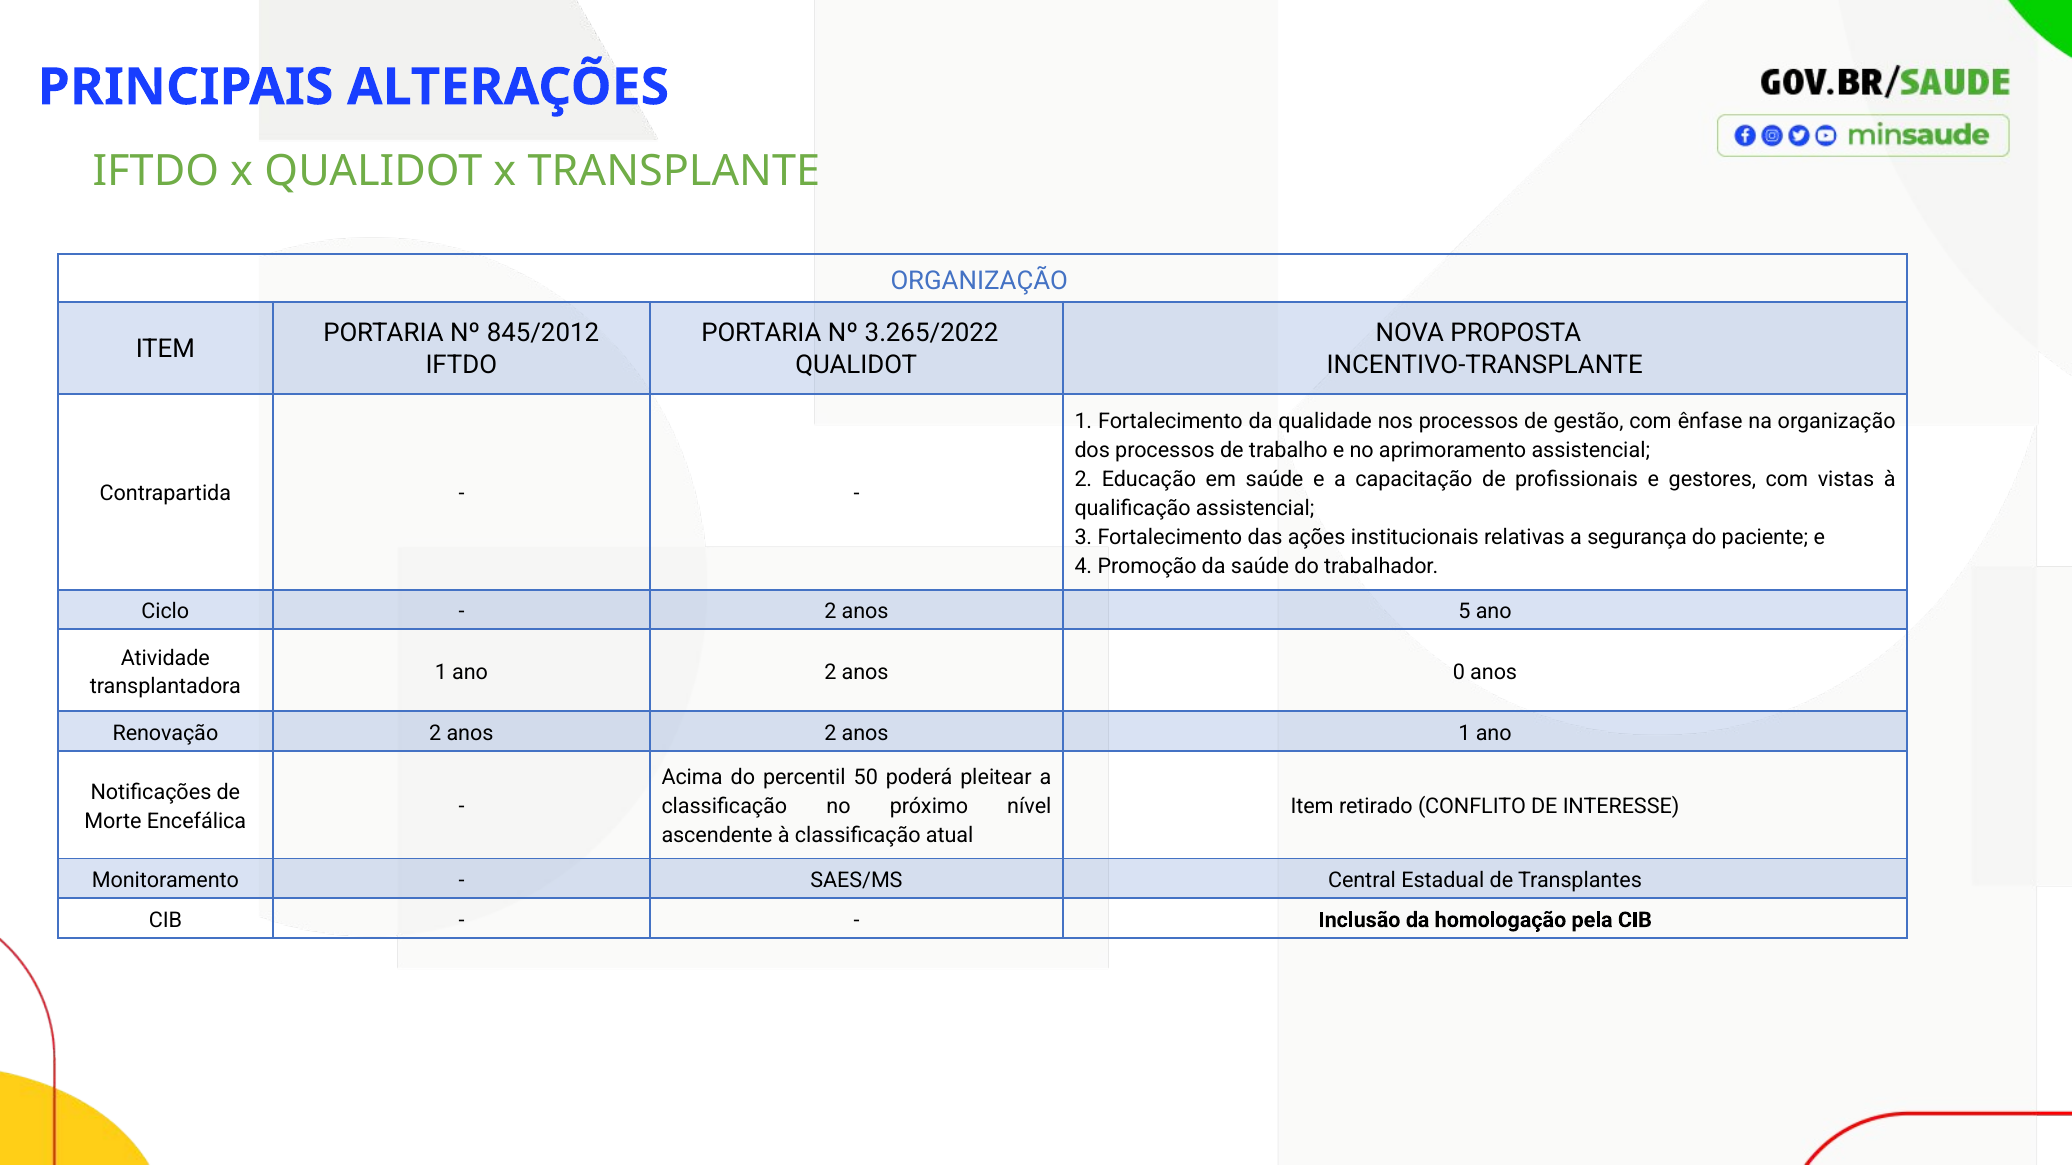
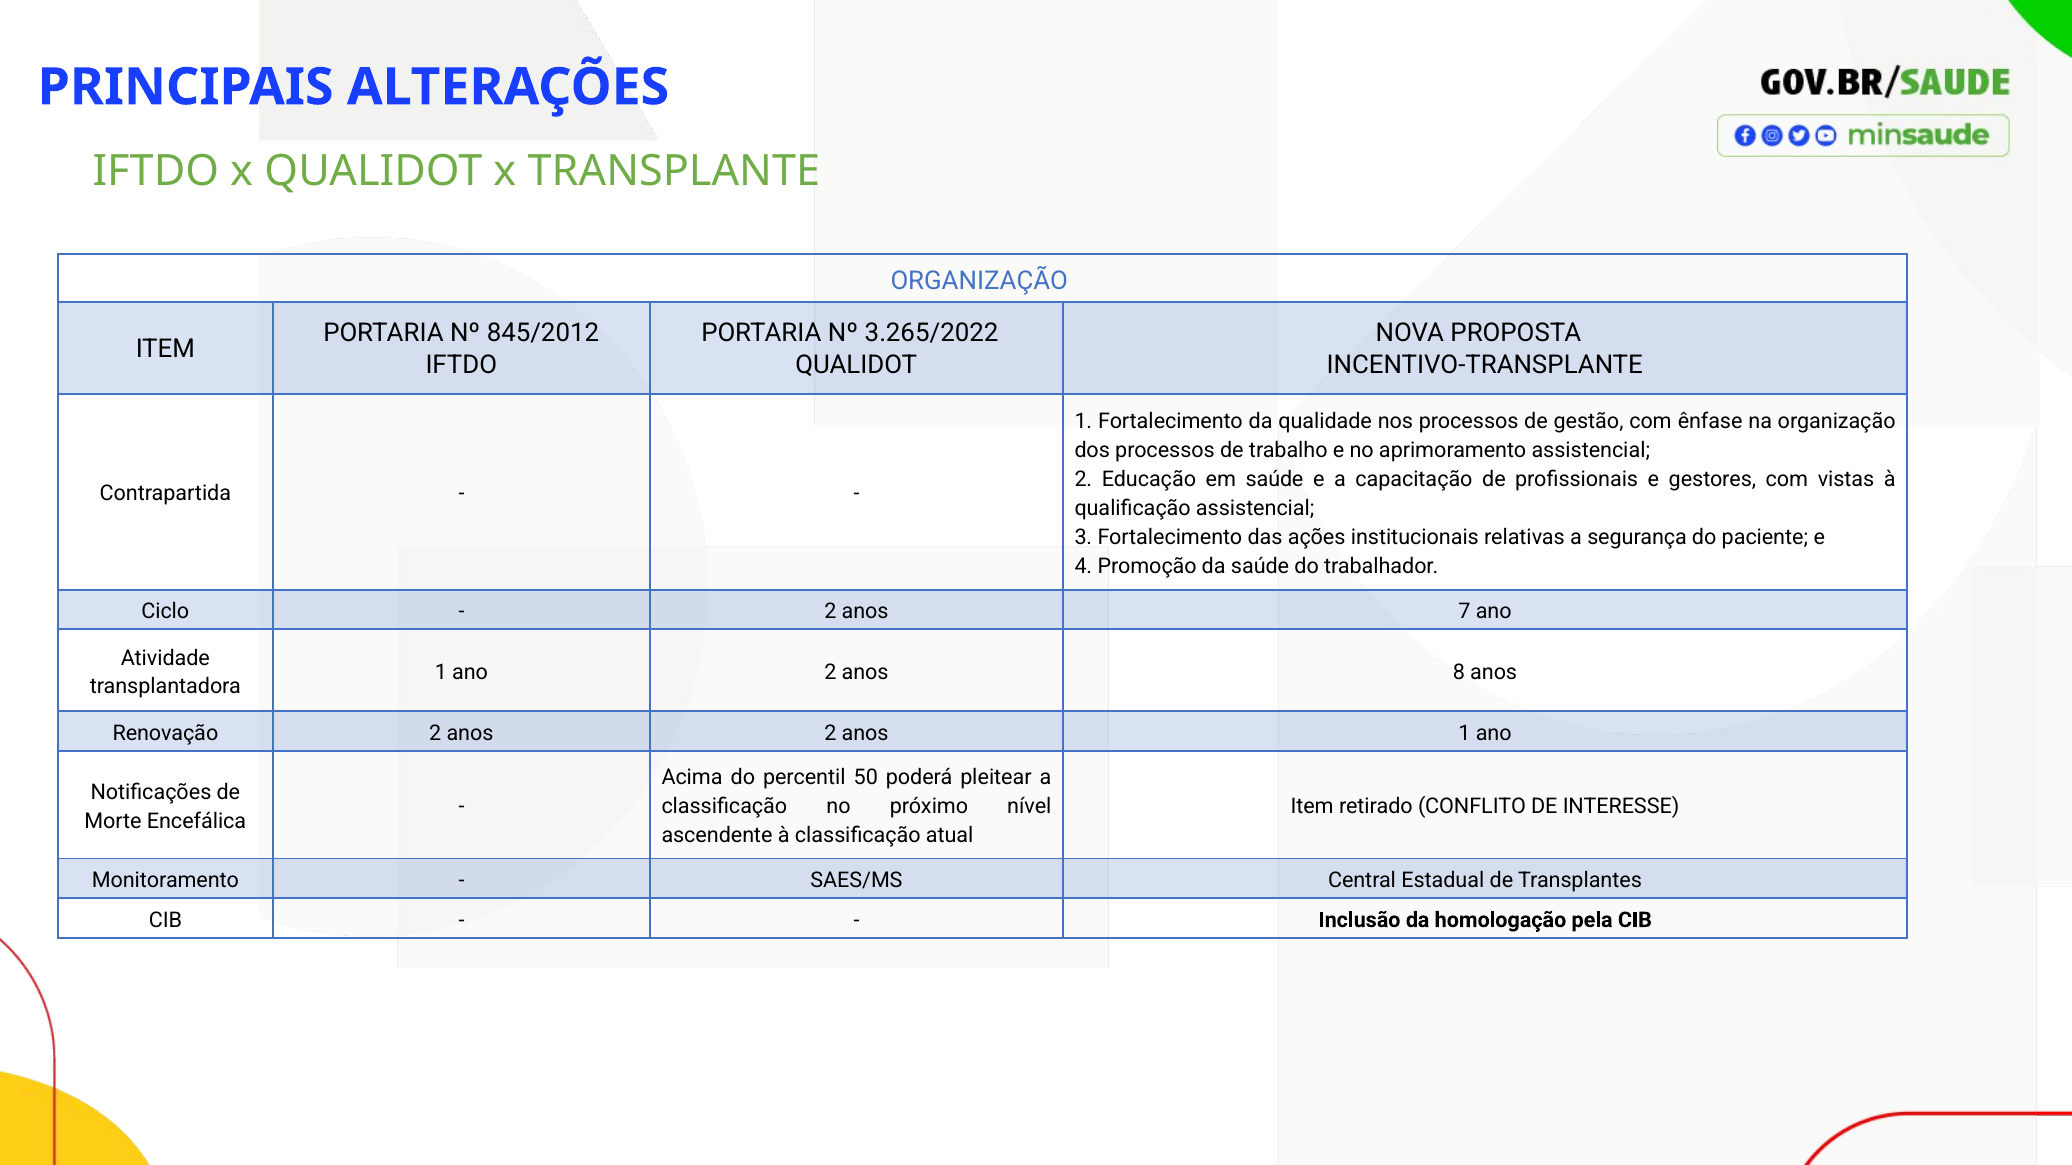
5: 5 -> 7 (1464, 612)
0: 0 -> 8 (1459, 673)
